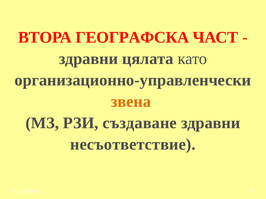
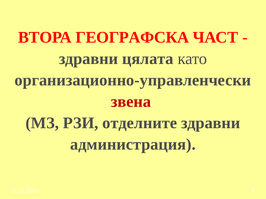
звена colour: orange -> red (131, 102)
създаване: създаване -> отделните (140, 123)
несъответствие: несъответствие -> администрация (133, 145)
